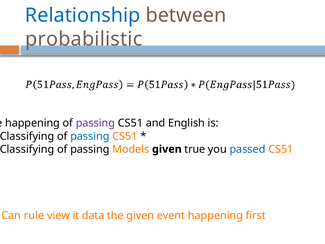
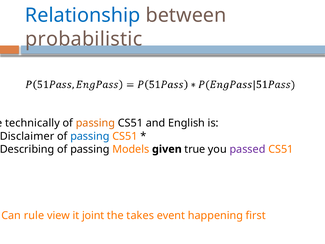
happening: happening -> technically (32, 123)
passing colour: purple -> orange (95, 123)
Classifying: Classifying -> Disclaimer (27, 136)
Classifying: Classifying -> Describing (27, 149)
passed colour: blue -> purple (247, 149)
data: data -> joint (93, 215)
the given: given -> takes (140, 215)
